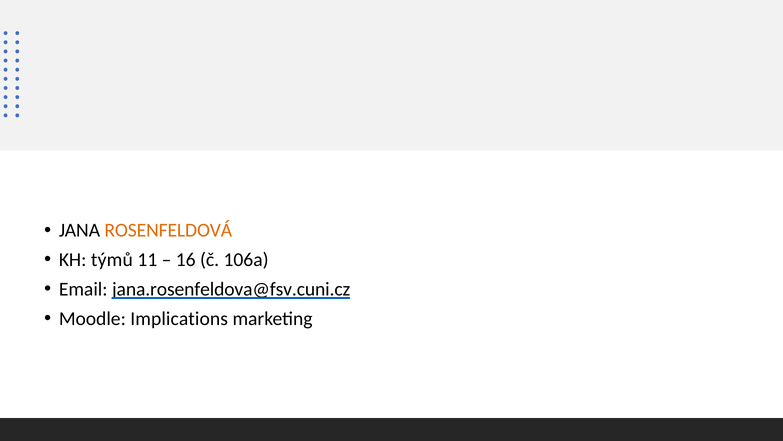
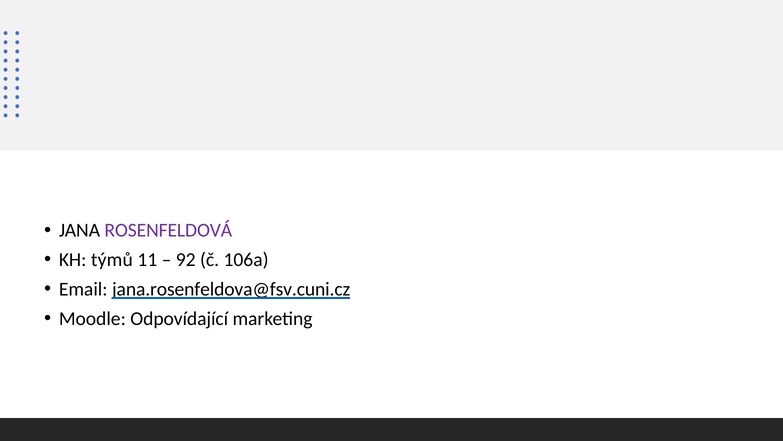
ROSENFELDOVÁ colour: orange -> purple (168, 230)
16: 16 -> 92 (186, 259)
Implications: Implications -> Odpovídající (179, 318)
